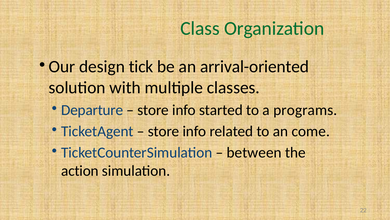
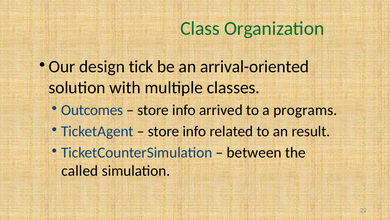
Departure: Departure -> Outcomes (92, 110)
started: started -> arrived (221, 110)
come: come -> result (311, 131)
action: action -> called (80, 170)
